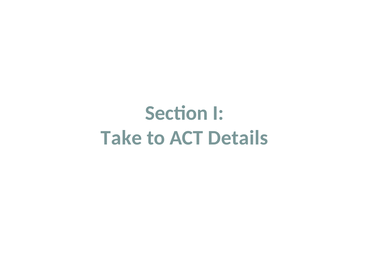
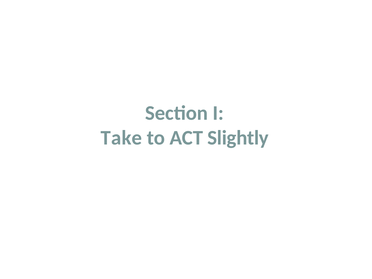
Details: Details -> Slightly (238, 138)
